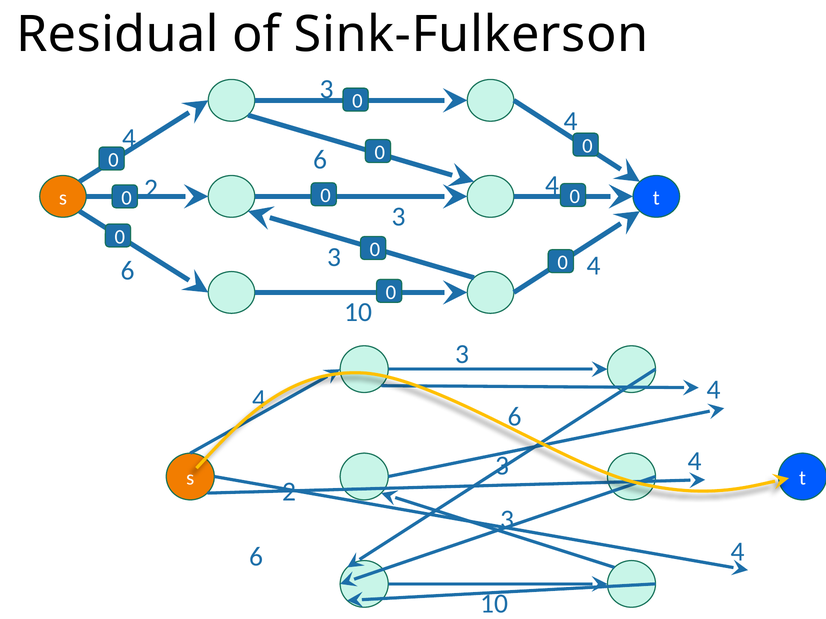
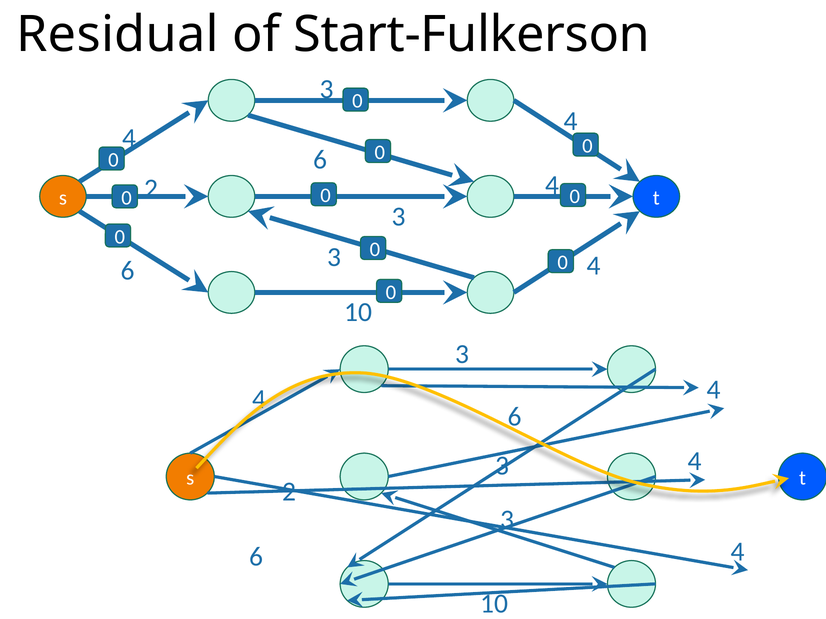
Sink-Fulkerson: Sink-Fulkerson -> Start-Fulkerson (472, 34)
